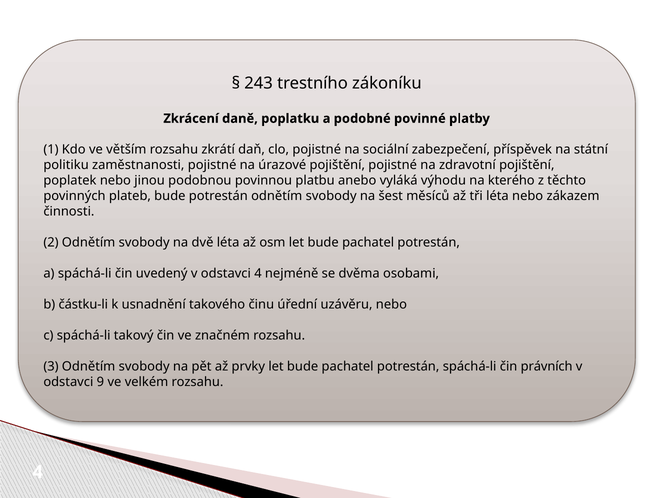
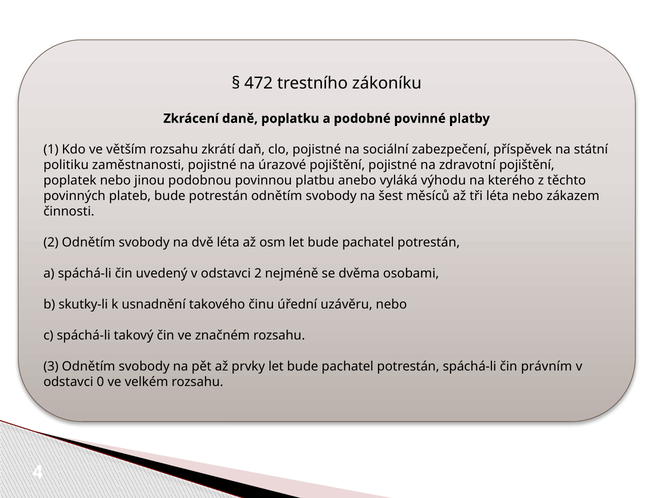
243: 243 -> 472 (259, 83)
odstavci 4: 4 -> 2 (258, 274)
částku-li: částku-li -> skutky-li (83, 305)
právních: právních -> právním (547, 367)
9: 9 -> 0 (100, 382)
